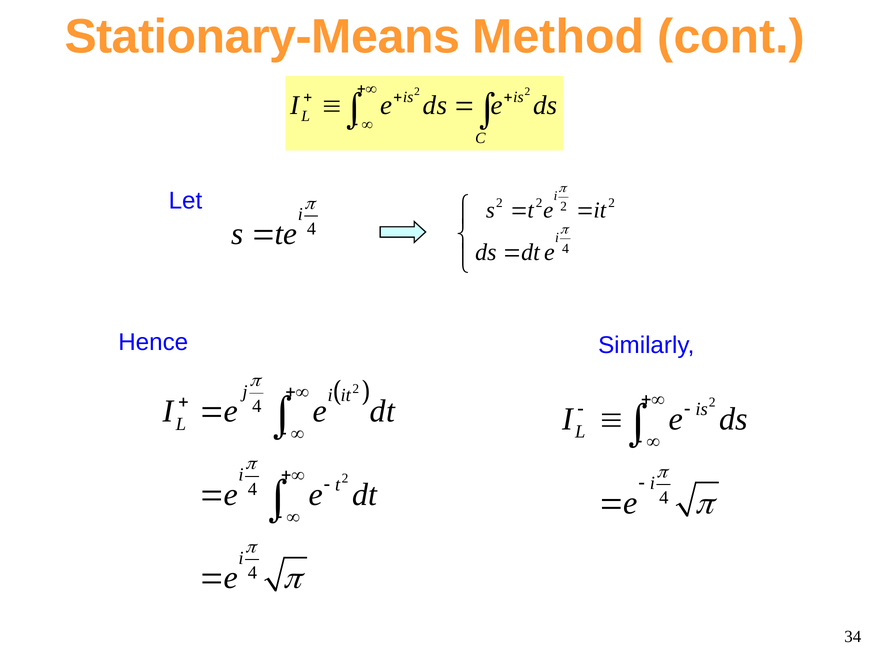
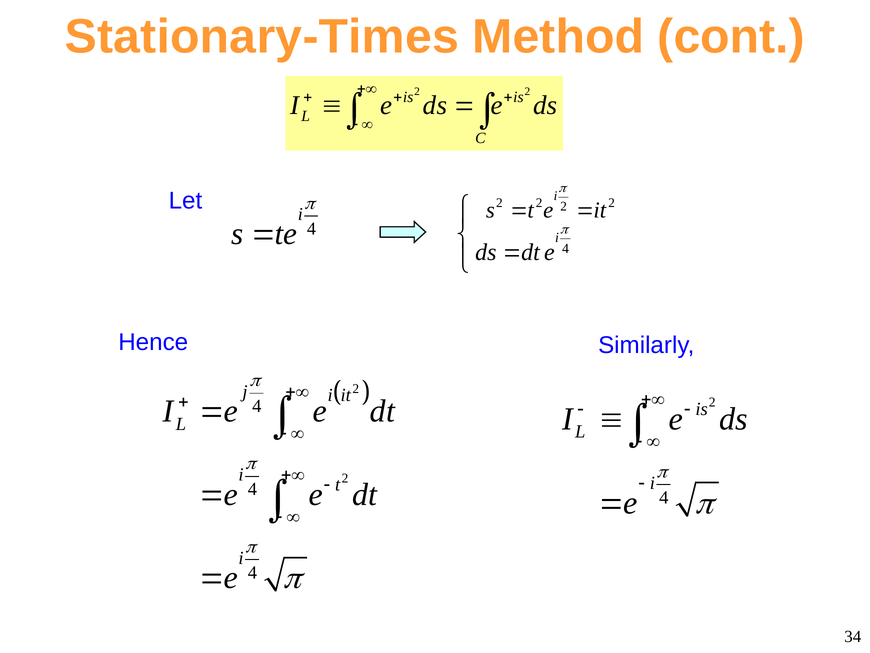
Stationary-Means: Stationary-Means -> Stationary-Times (262, 37)
